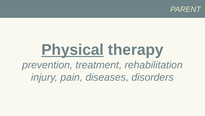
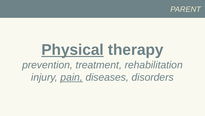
pain underline: none -> present (72, 77)
